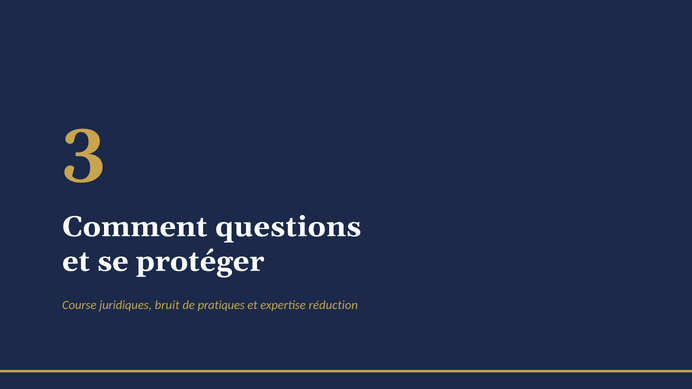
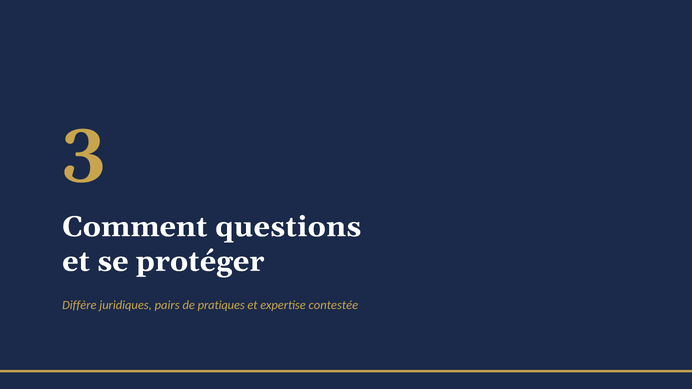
Course: Course -> Diffère (79, 305)
bruit: bruit -> pairs (167, 305)
réduction: réduction -> contestée (333, 305)
